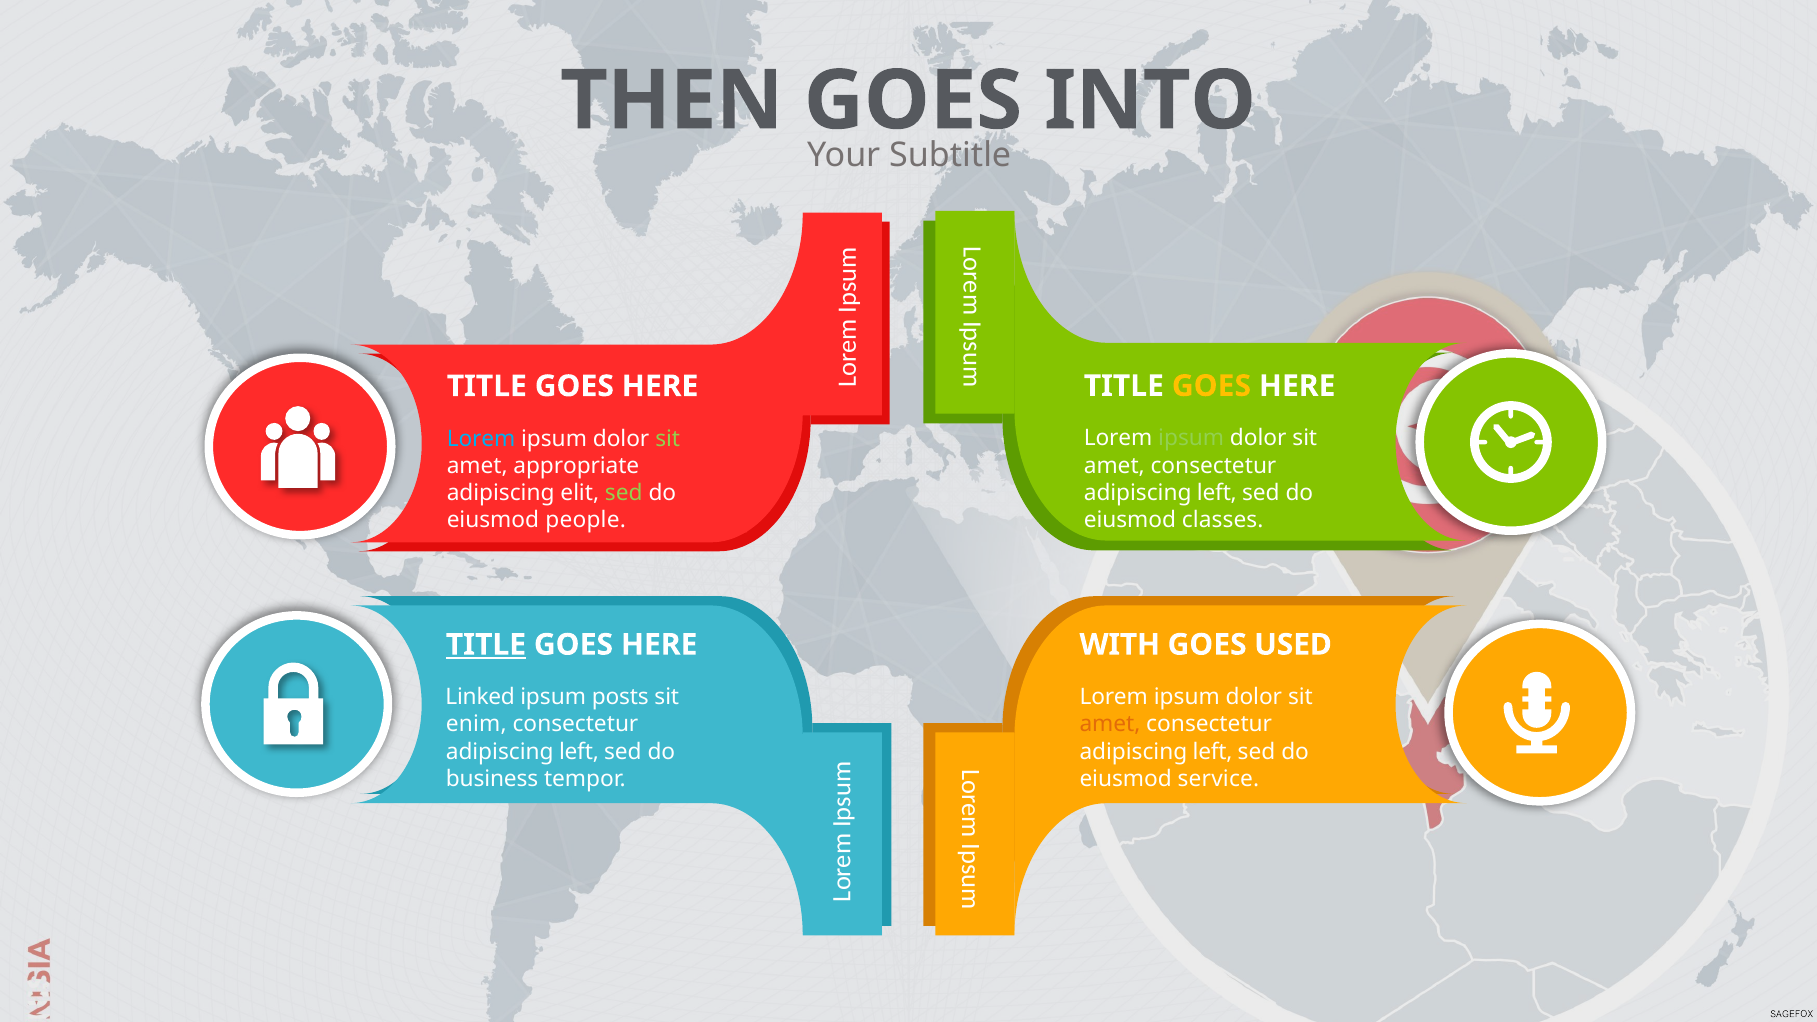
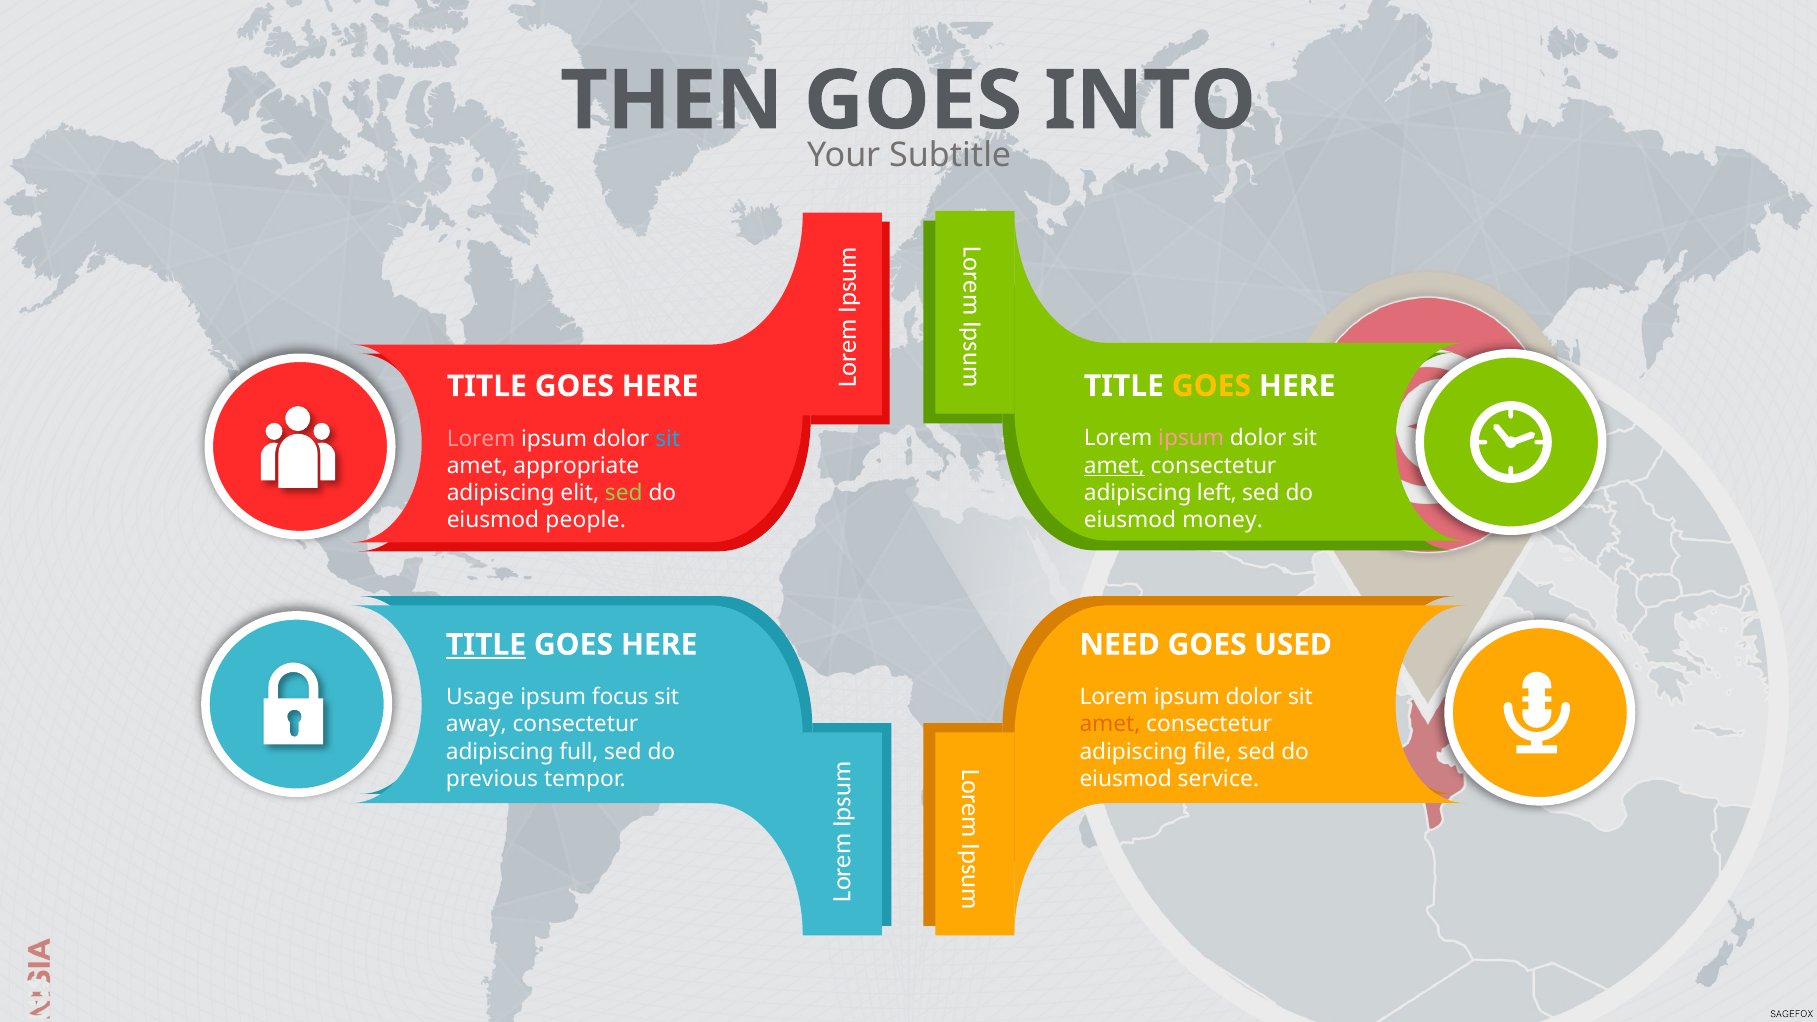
ipsum colour: light green -> pink (1191, 438)
Lorem colour: light blue -> pink (481, 439)
sit colour: light green -> light blue (668, 439)
amet underline: none -> present (1114, 466)
classes: classes -> money (1223, 520)
WITH: WITH -> NEED (1120, 645)
Linked: Linked -> Usage (480, 697)
posts: posts -> focus (620, 697)
enim: enim -> away (476, 724)
left: left -> full (579, 752)
left: left -> file (1212, 752)
business: business -> previous (492, 779)
